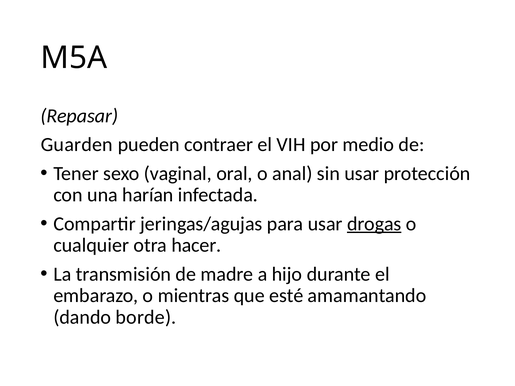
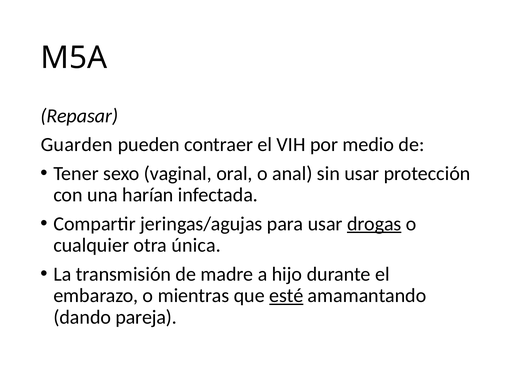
hacer: hacer -> única (196, 245)
esté underline: none -> present (286, 296)
borde: borde -> pareja (146, 317)
